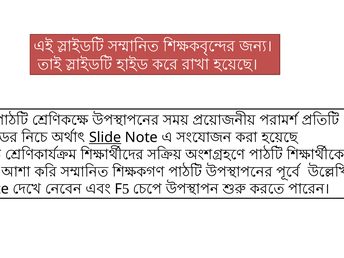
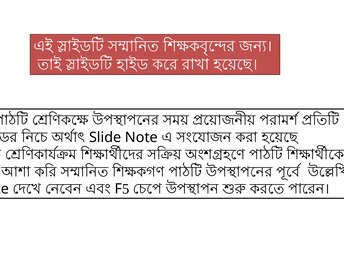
Slide underline: present -> none (105, 137)
